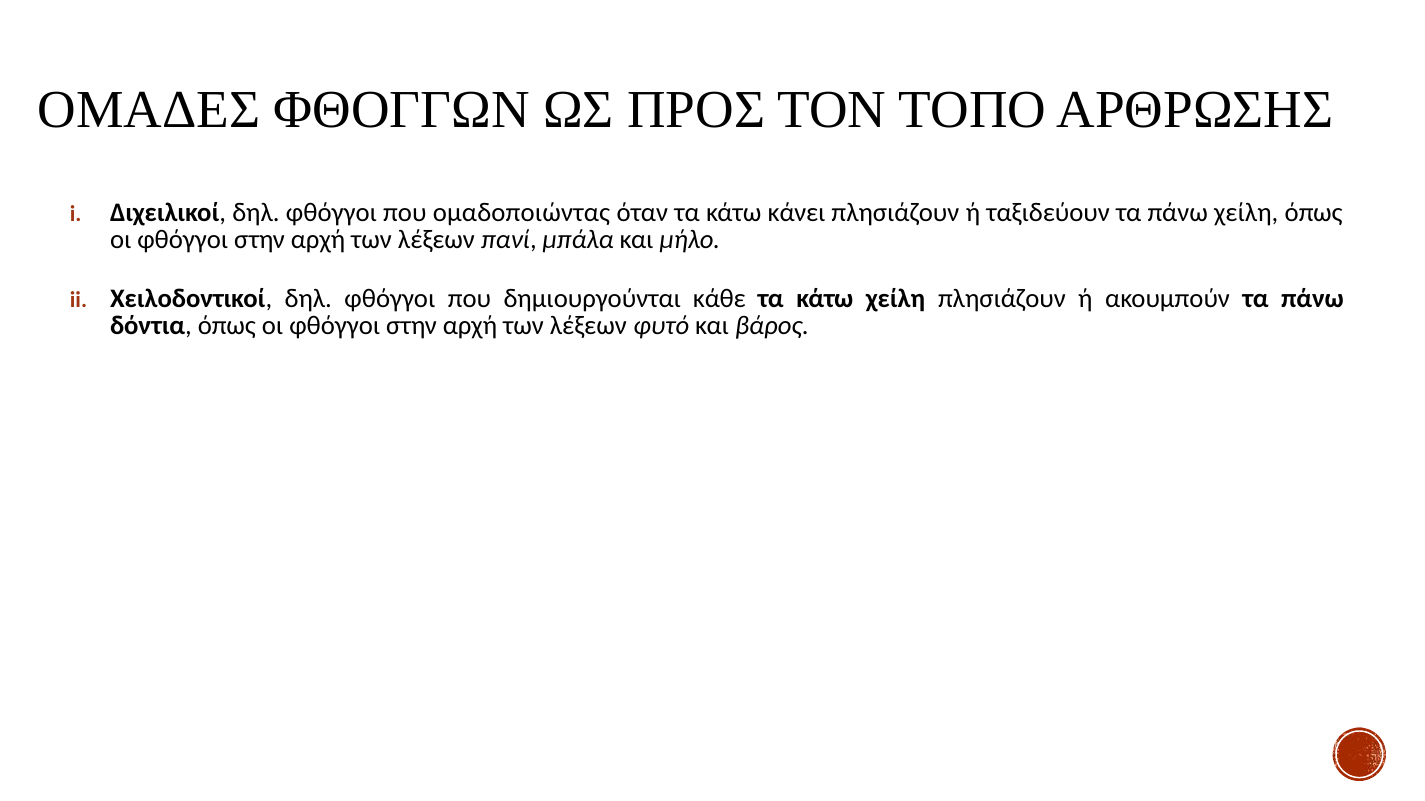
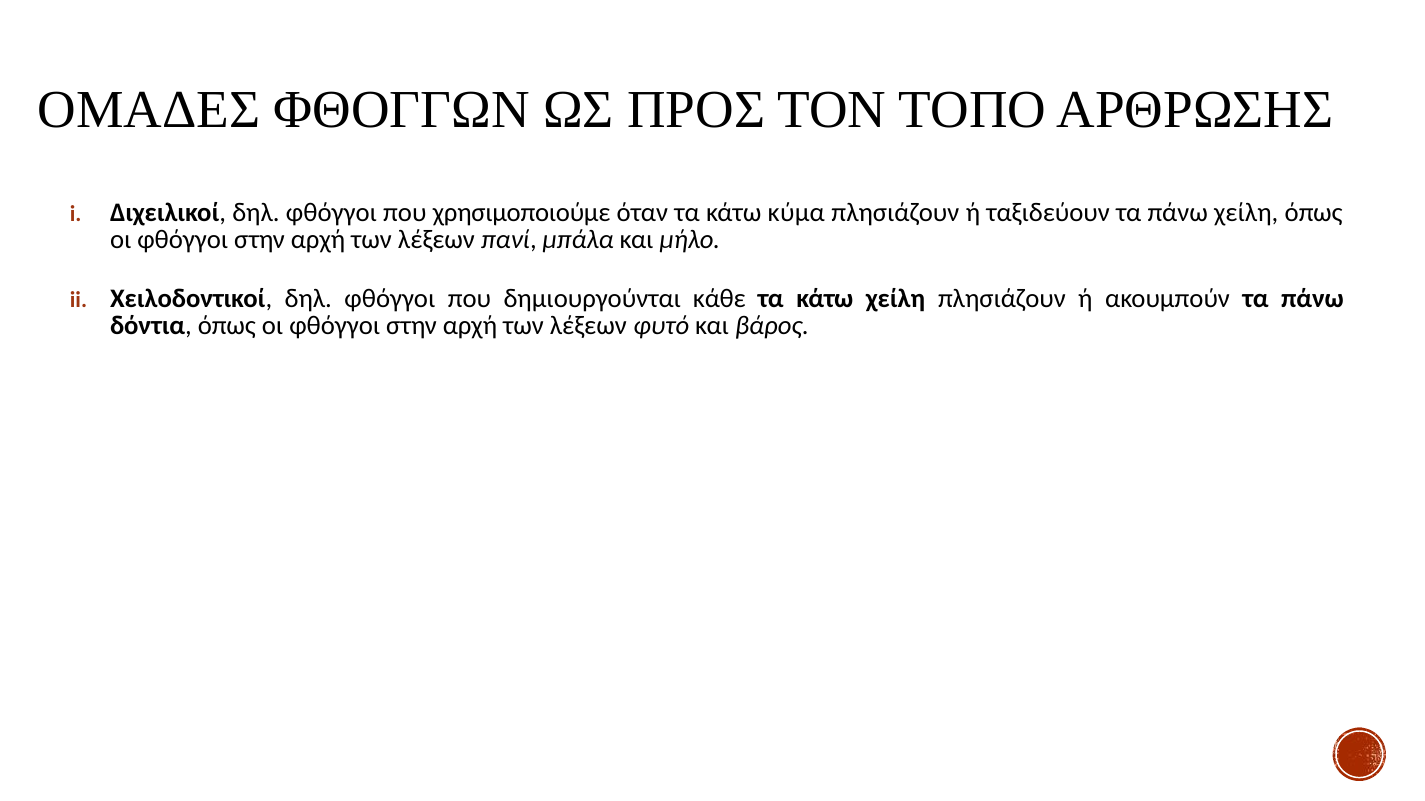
ομαδοποιώντας: ομαδοποιώντας -> χρησιμοποιούμε (522, 213)
κάνει: κάνει -> κύμα (796, 213)
